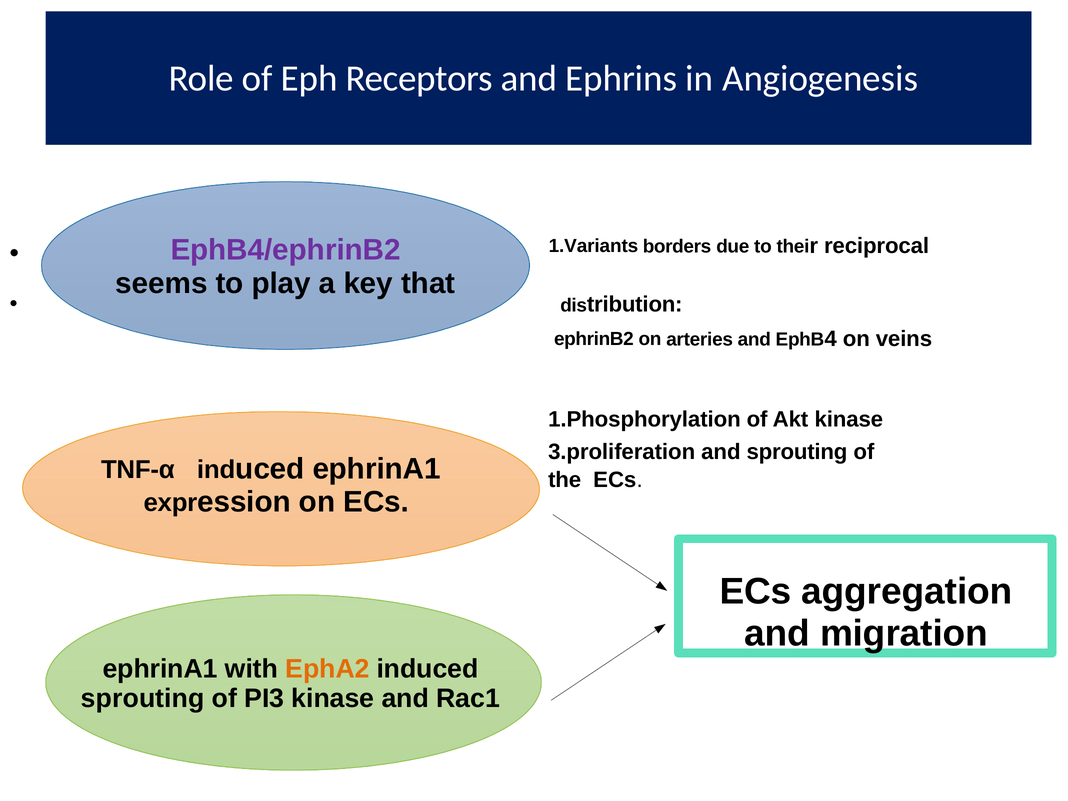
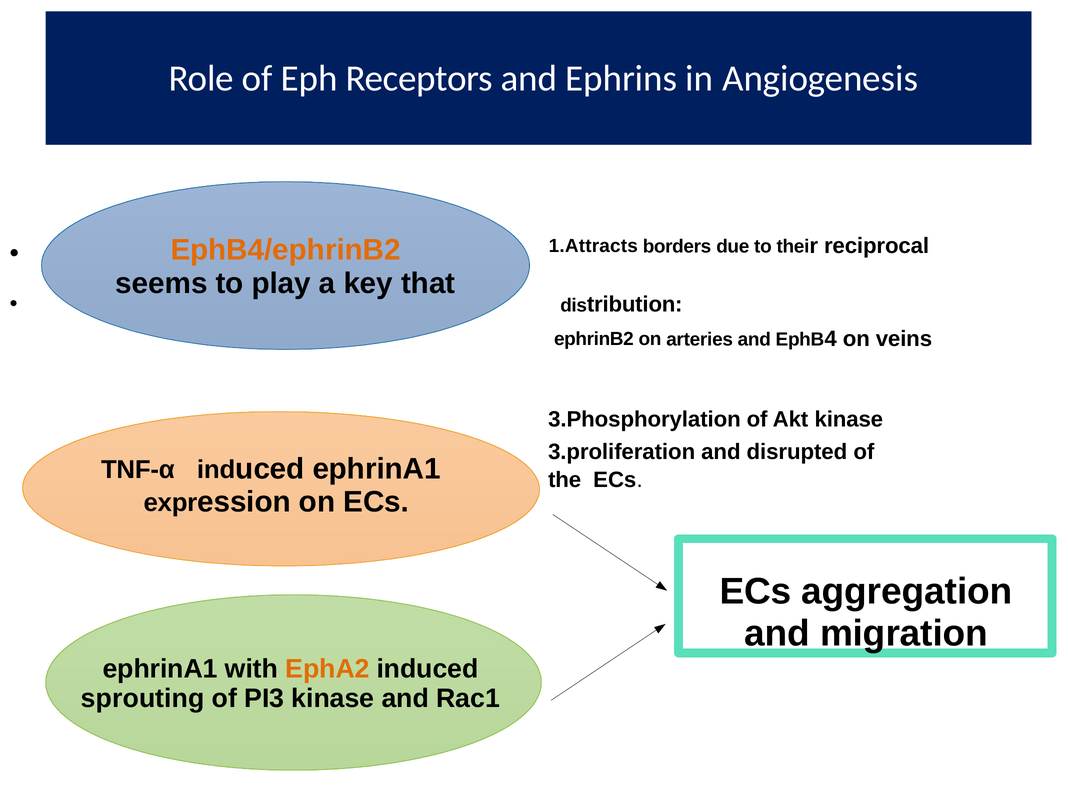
EphB4/ephrinB2 colour: purple -> orange (286, 250)
1.Variants: 1.Variants -> 1.Attracts (593, 246)
1.Phosphorylation: 1.Phosphorylation -> 3.Phosphorylation (644, 420)
and sprouting: sprouting -> disrupted (797, 452)
